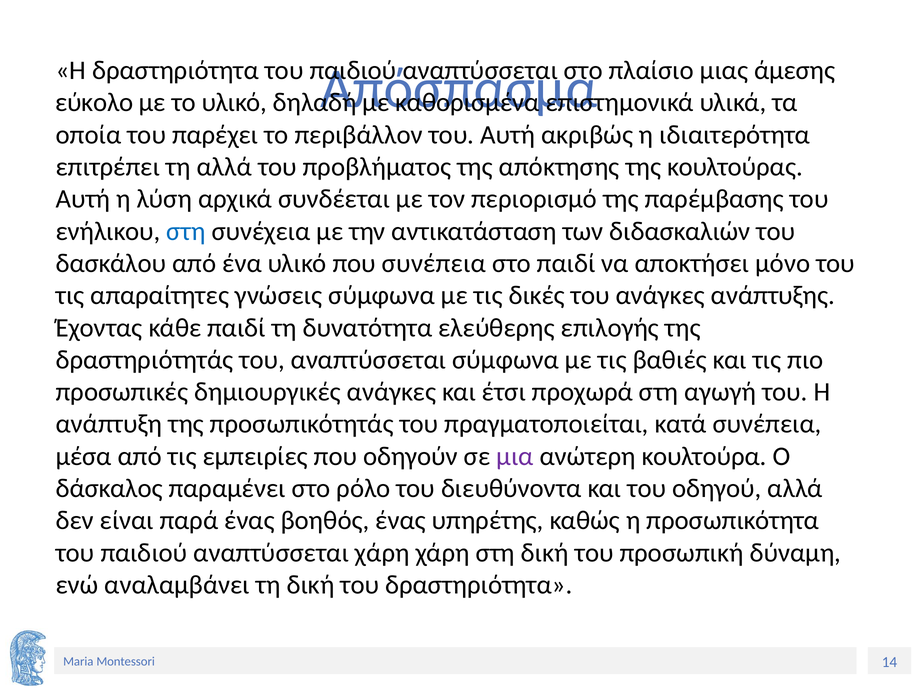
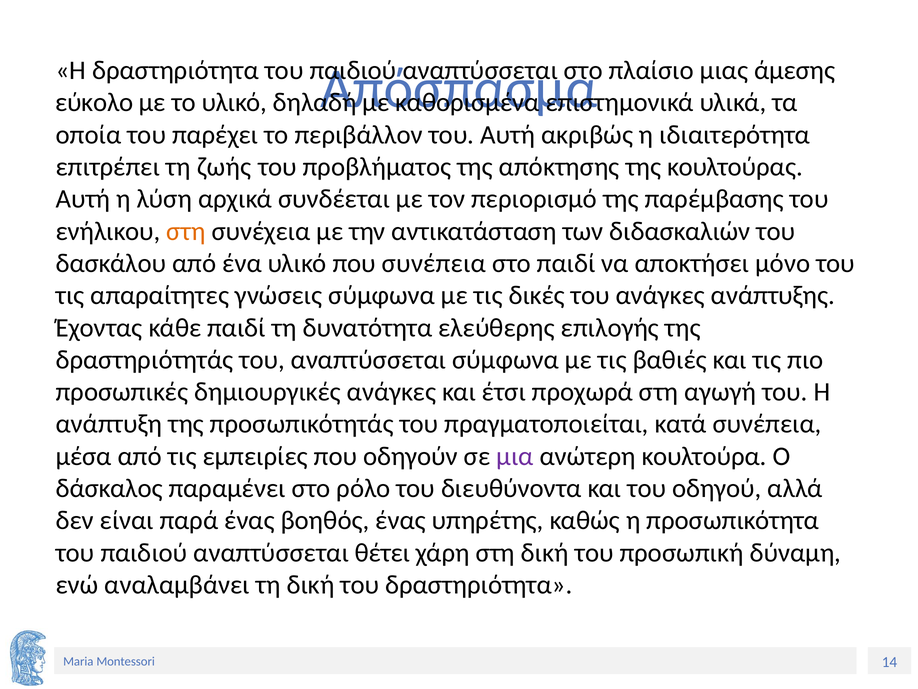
τη αλλά: αλλά -> ζωής (224, 167)
στη colour: blue -> orange (186, 231)
αναπτύσσεται χάρη: χάρη -> θέτει (382, 552)
